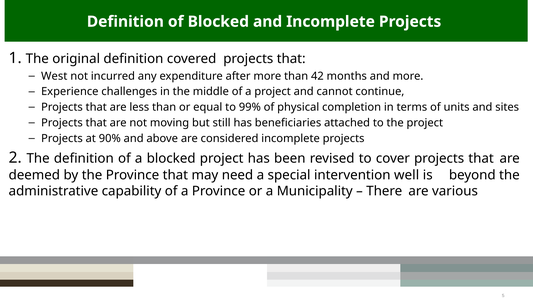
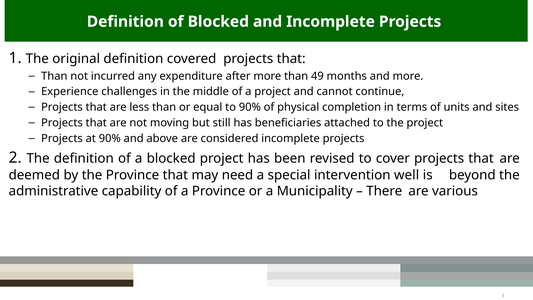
West: West -> Than (54, 76)
42: 42 -> 49 (317, 76)
to 99%: 99% -> 90% (250, 107)
